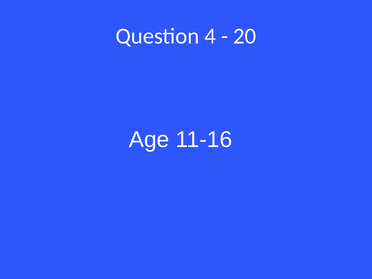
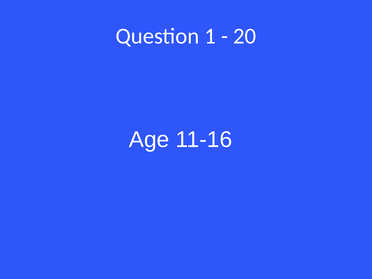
4: 4 -> 1 (210, 36)
